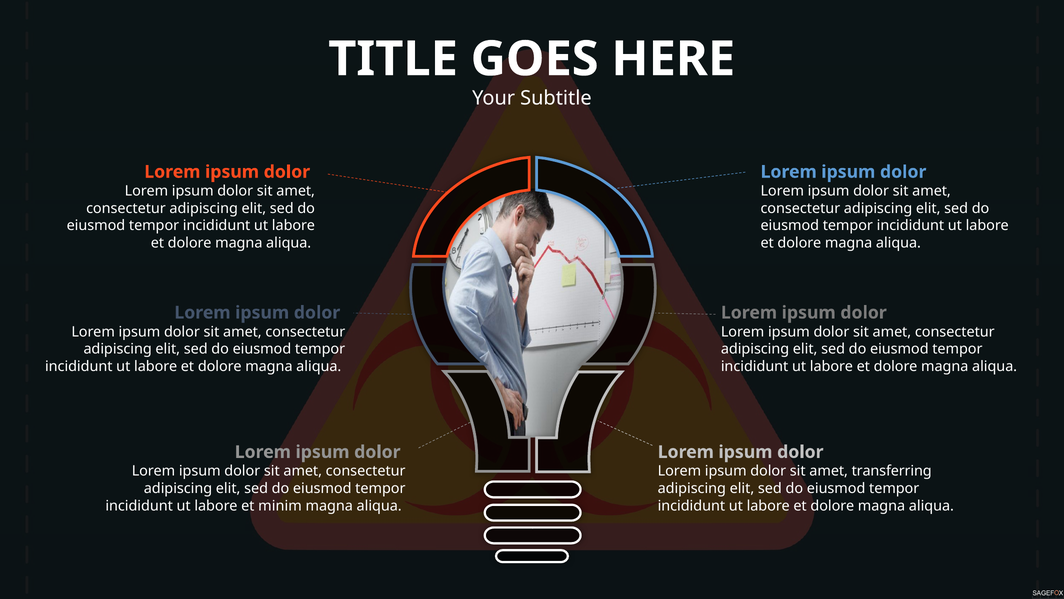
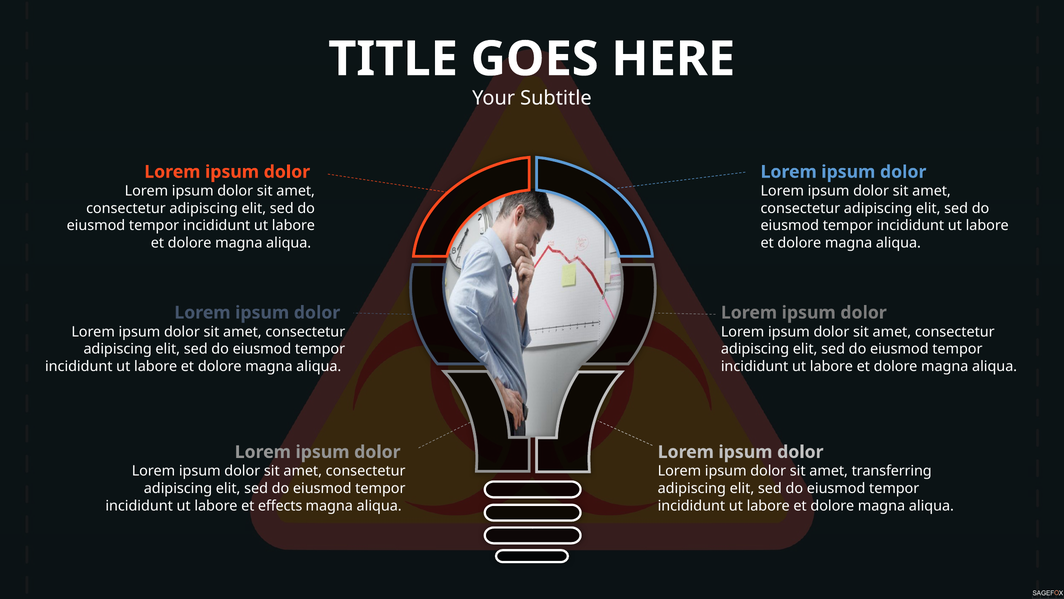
minim: minim -> effects (280, 505)
